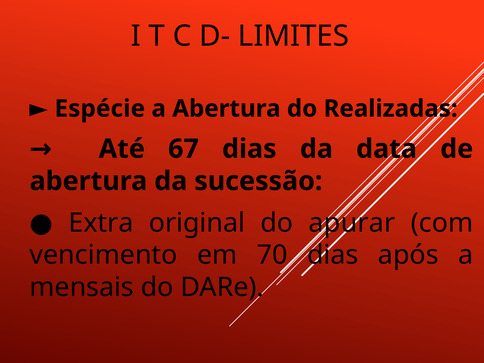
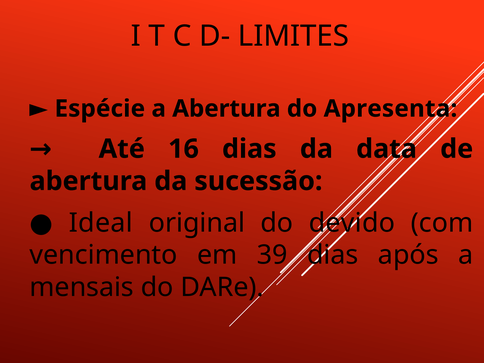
Realizadas: Realizadas -> Apresenta (390, 109)
67: 67 -> 16 (183, 149)
Extra: Extra -> Ideal (101, 223)
apurar: apurar -> devido (352, 223)
70: 70 -> 39 (272, 255)
